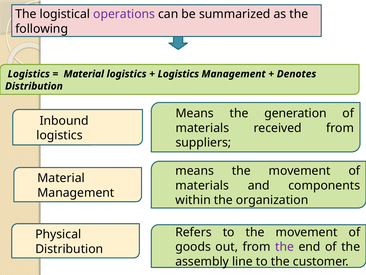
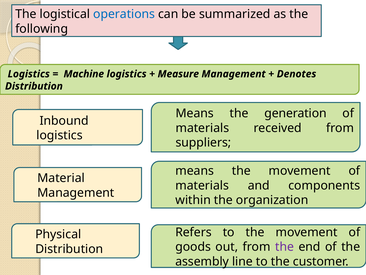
operations colour: purple -> blue (124, 14)
Material: Material -> Machine (84, 74)
Logistics: Logistics -> Measure (178, 74)
